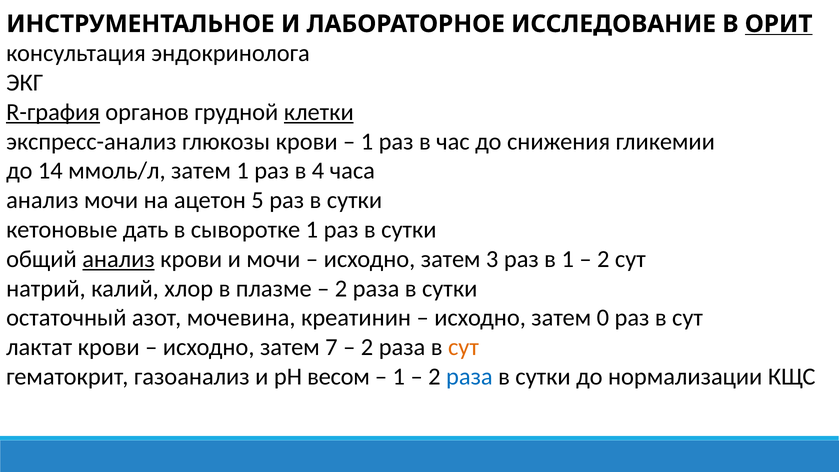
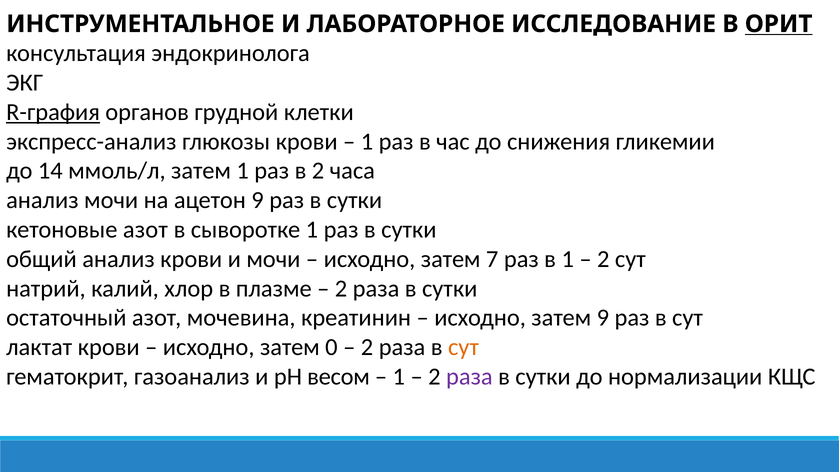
клетки underline: present -> none (319, 112)
в 4: 4 -> 2 (318, 171)
ацетон 5: 5 -> 9 (258, 200)
кетоновые дать: дать -> азот (145, 230)
анализ underline: present -> none (118, 259)
3: 3 -> 7 (492, 259)
затем 0: 0 -> 9 (603, 318)
7: 7 -> 0 (331, 347)
раза colour: blue -> purple (469, 377)
